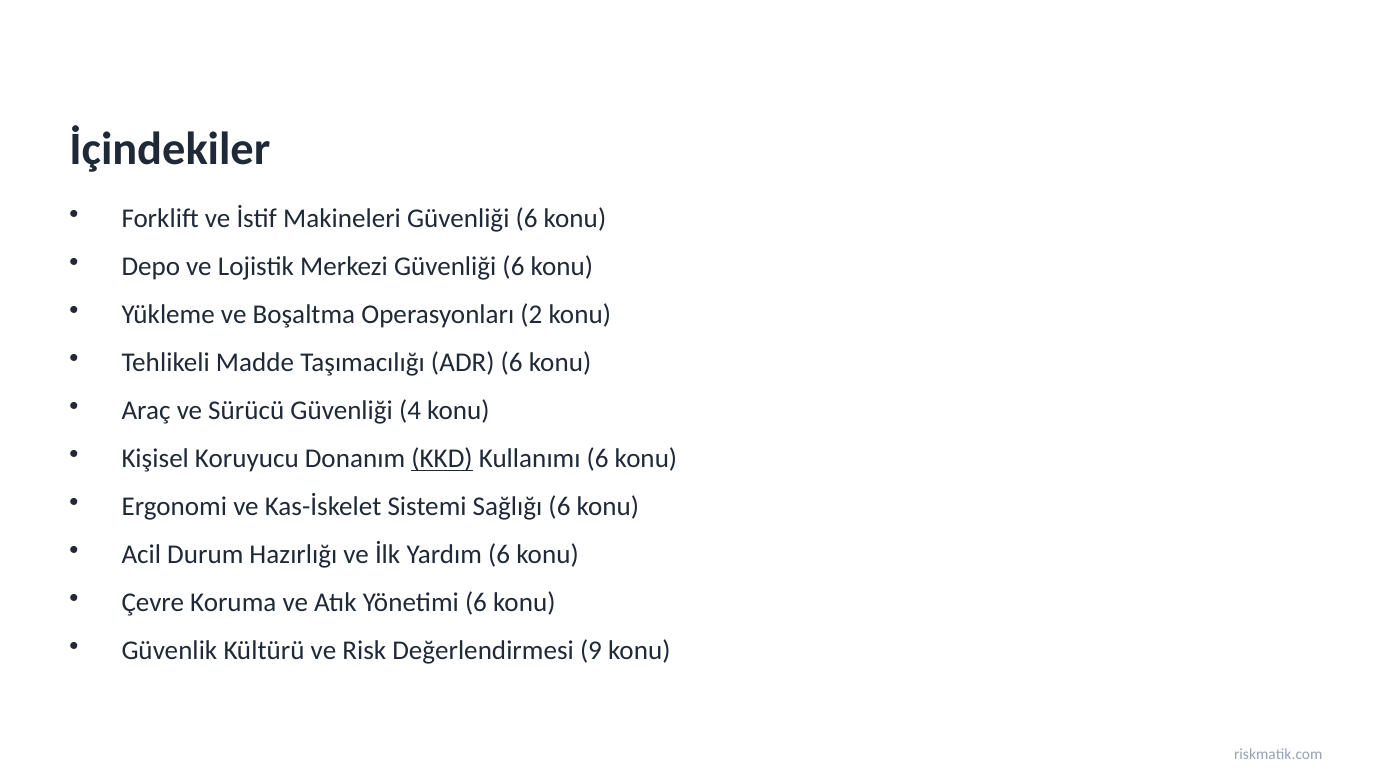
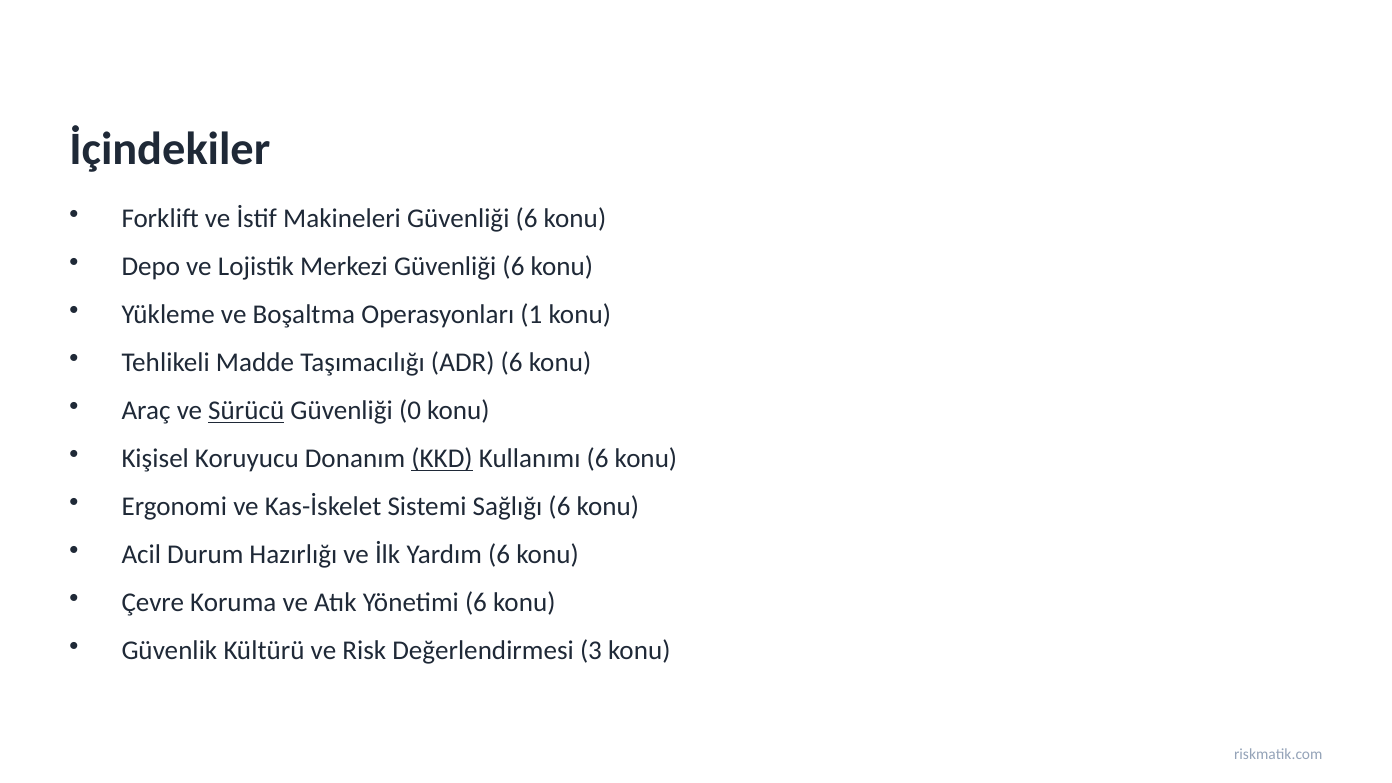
2: 2 -> 1 (531, 315)
Sürücü underline: none -> present (246, 411)
4: 4 -> 0 (410, 411)
9: 9 -> 3 (591, 651)
